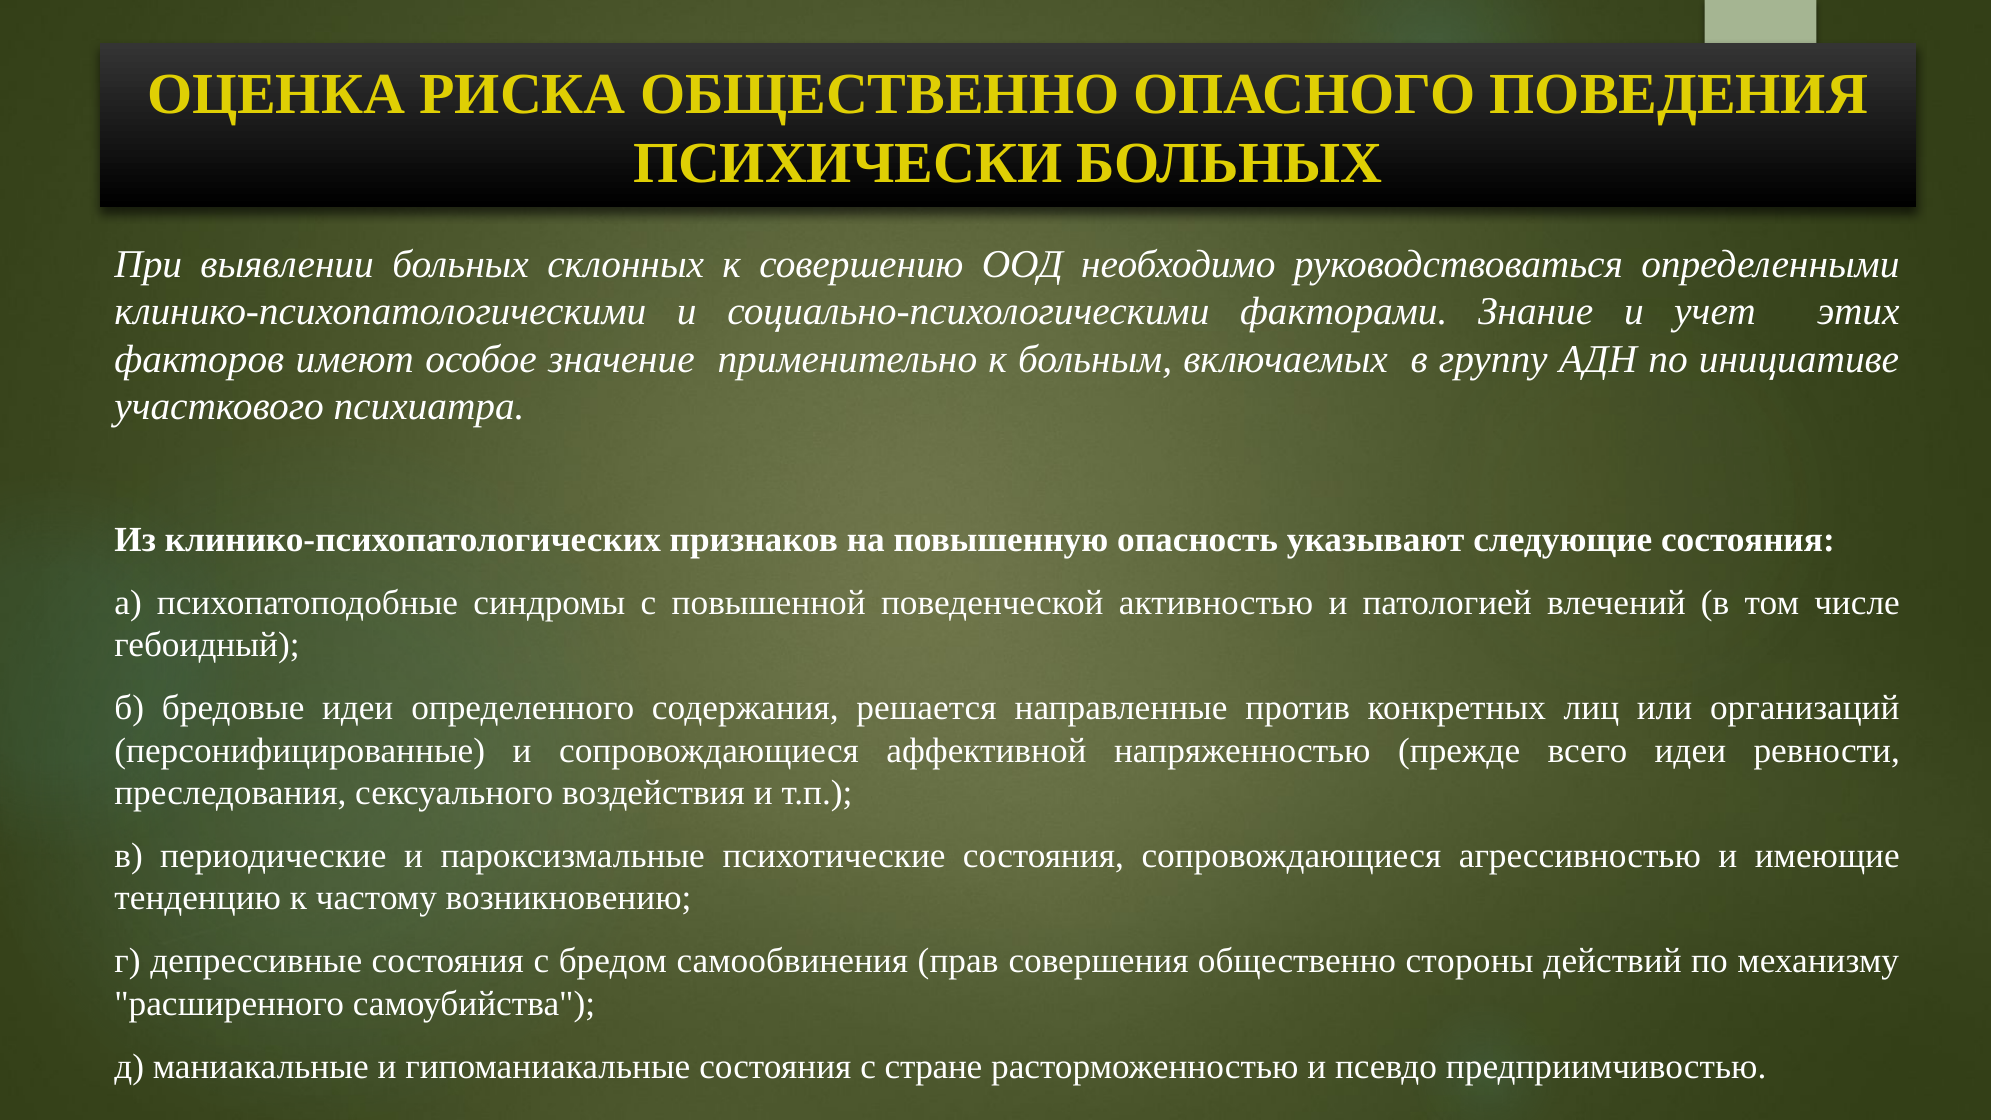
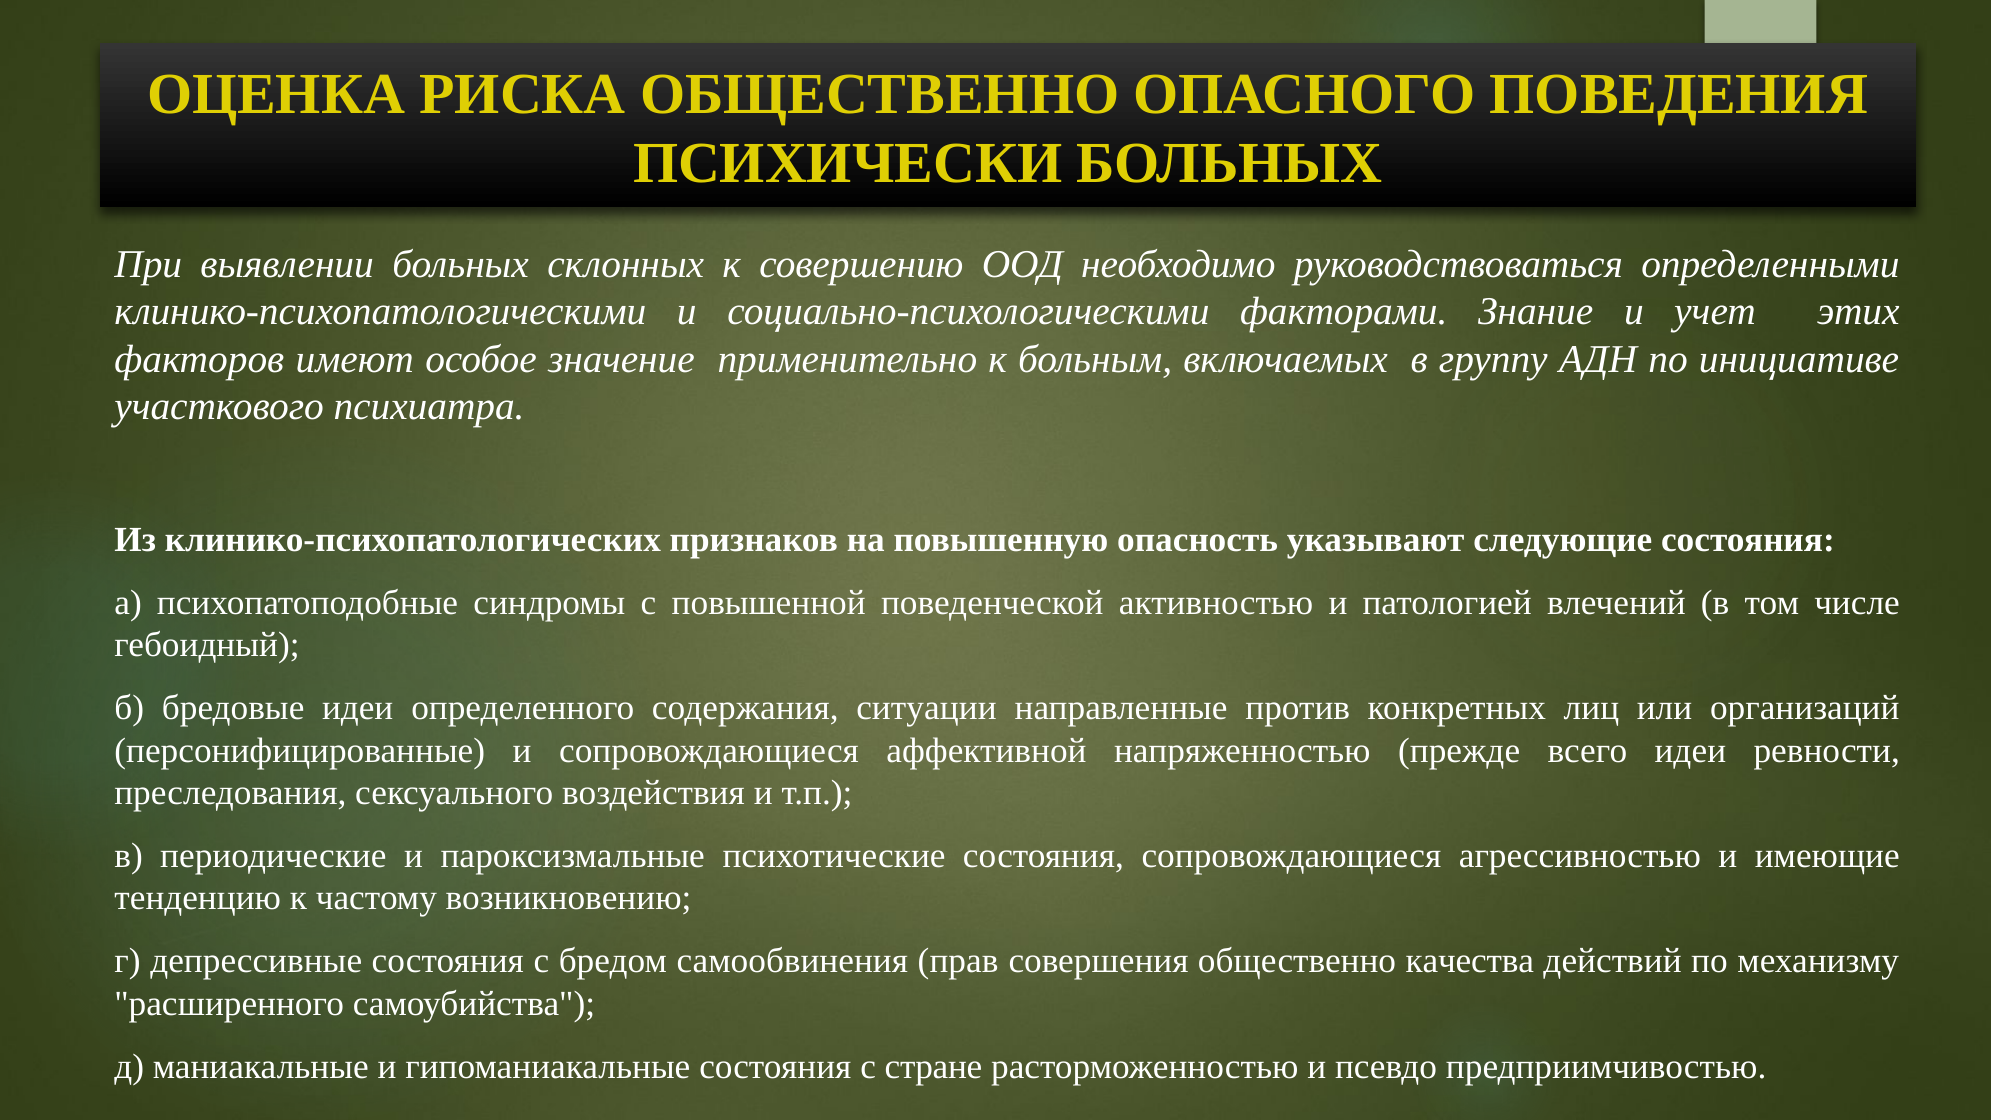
решается: решается -> ситуации (926, 708)
стороны: стороны -> качества (1470, 961)
